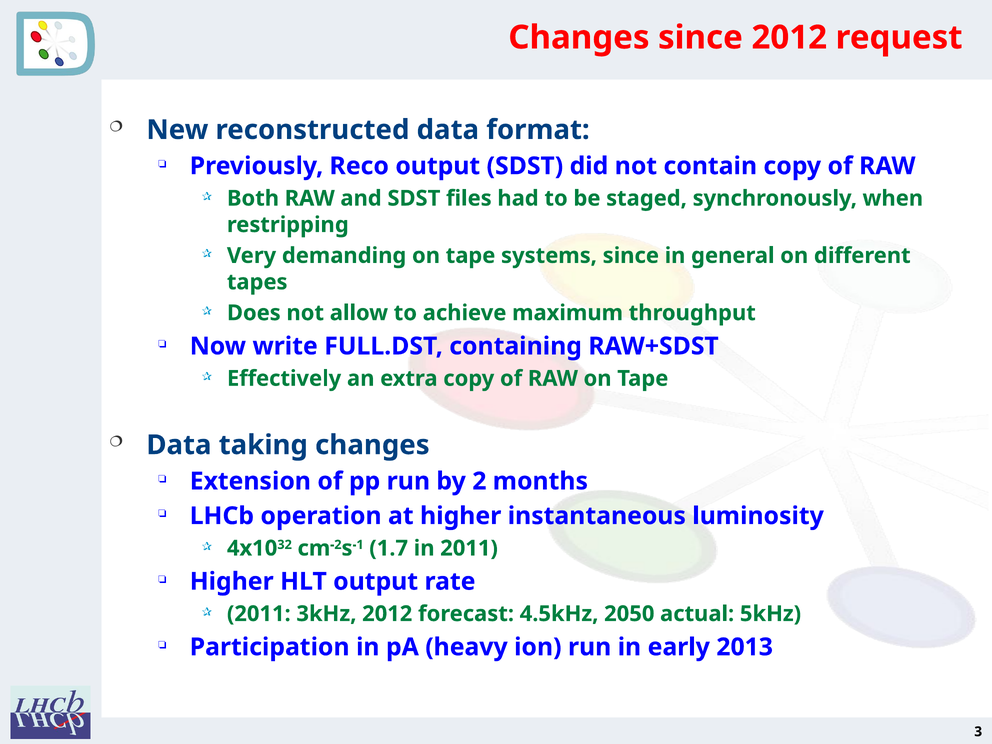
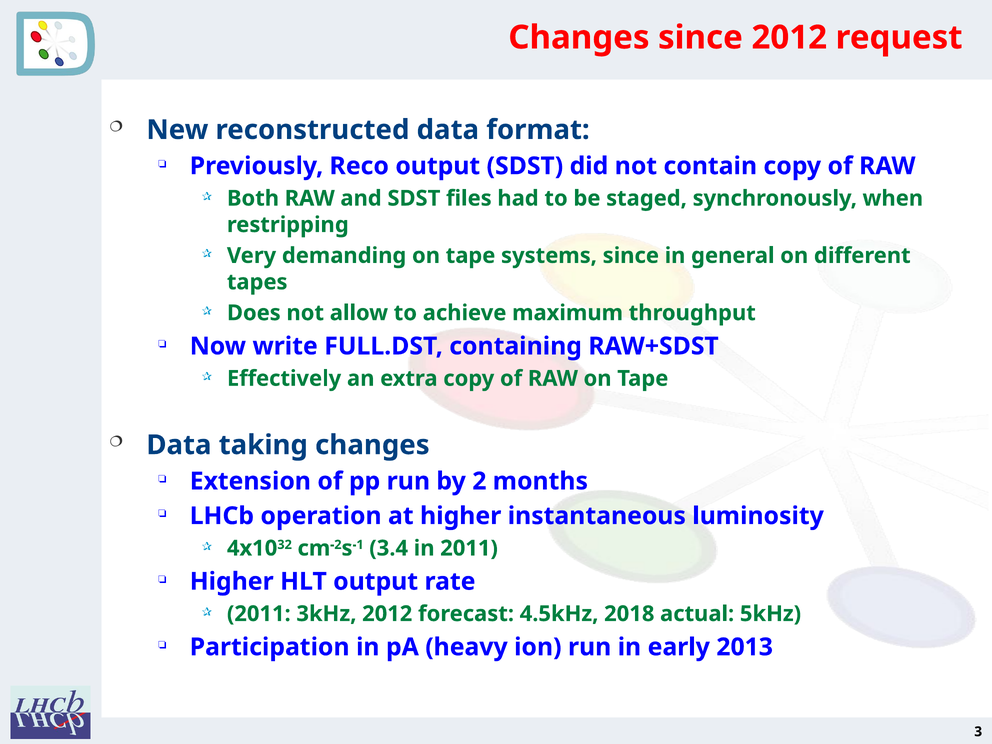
1.7: 1.7 -> 3.4 (389, 548)
2050: 2050 -> 2018 (629, 614)
